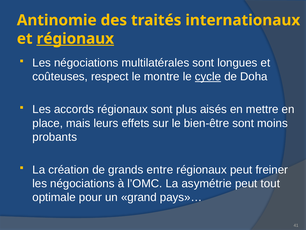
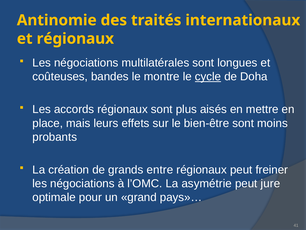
régionaux underline: present -> none (75, 39)
respect: respect -> bandes (110, 77)
tout: tout -> jure (270, 183)
